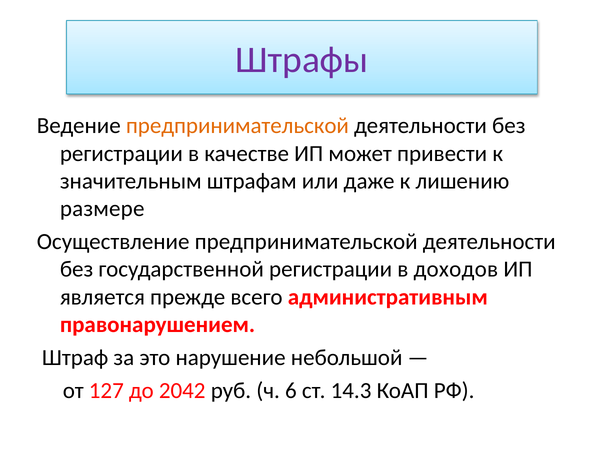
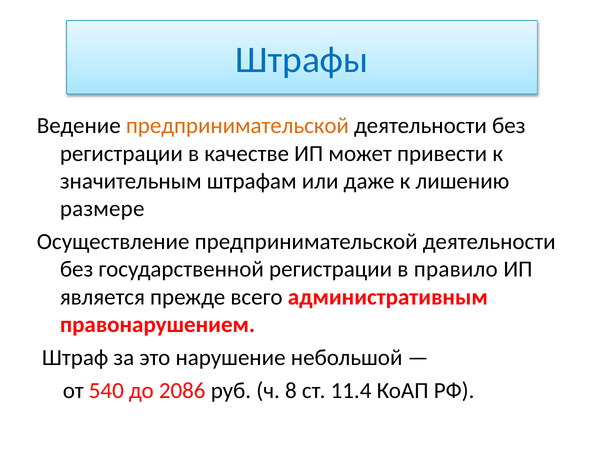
Штрафы colour: purple -> blue (302, 60)
доходов: доходов -> правило (456, 270)
127: 127 -> 540 (106, 391)
2042: 2042 -> 2086 (182, 391)
6: 6 -> 8 (291, 391)
14.3: 14.3 -> 11.4 (351, 391)
